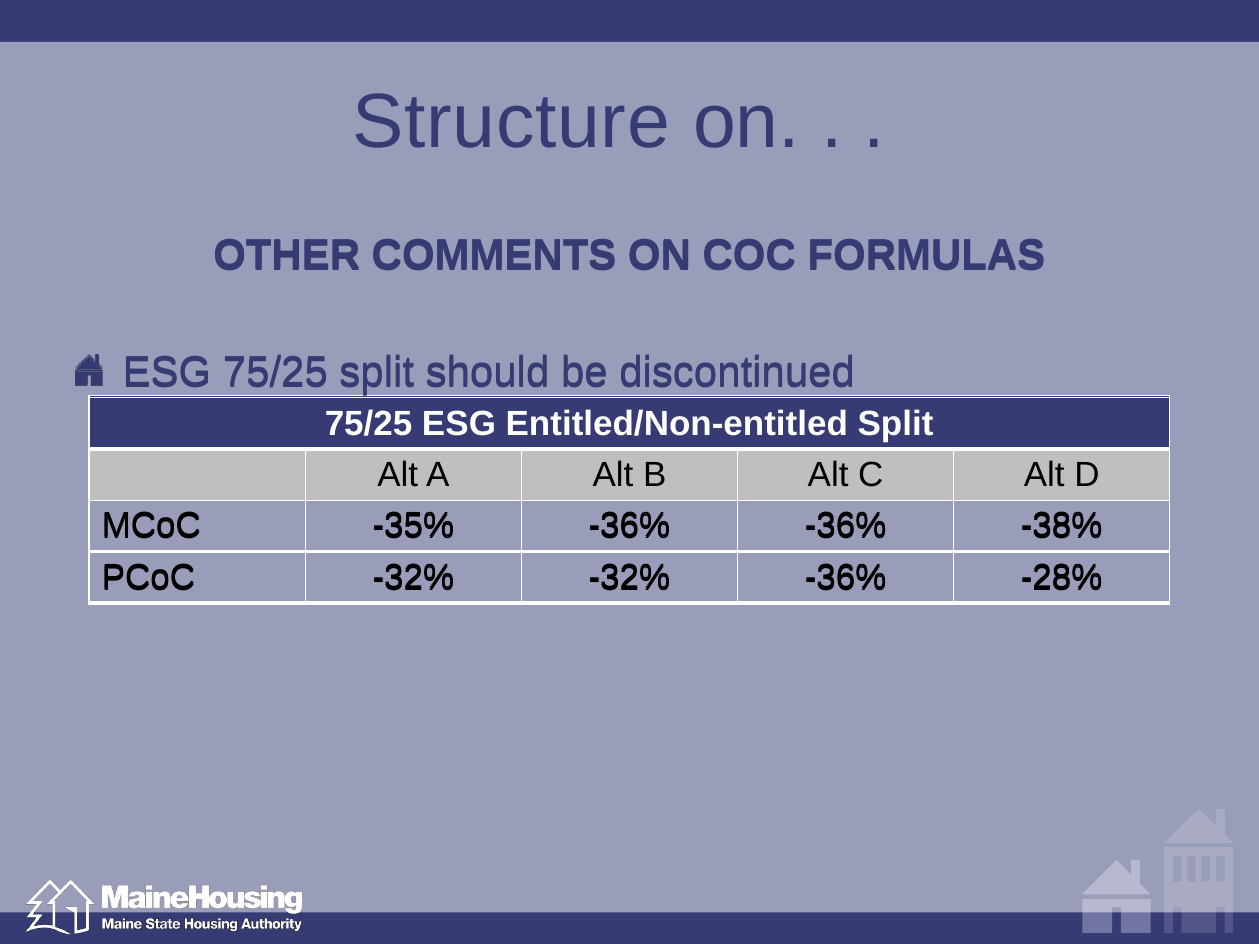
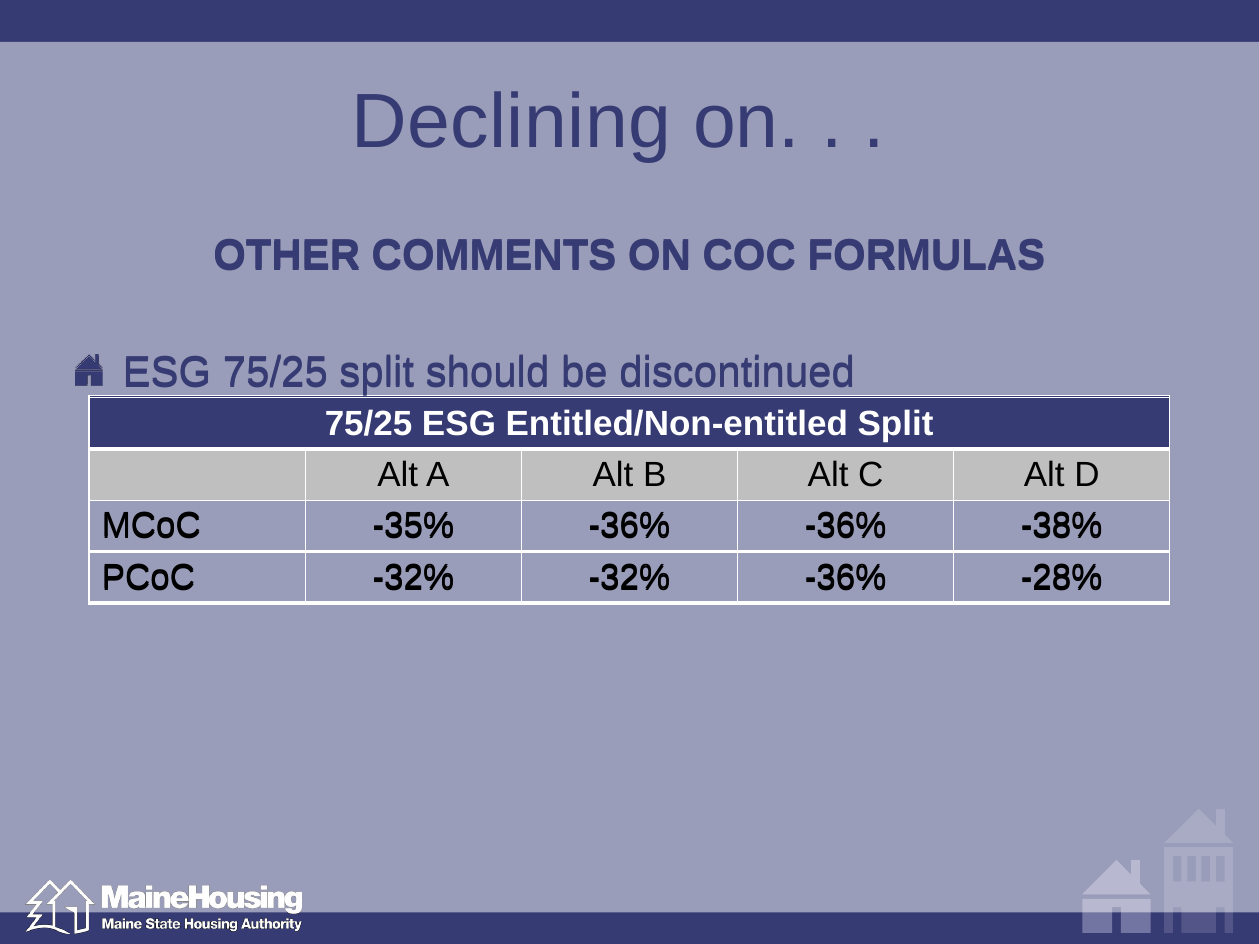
Structure: Structure -> Declining (511, 122)
